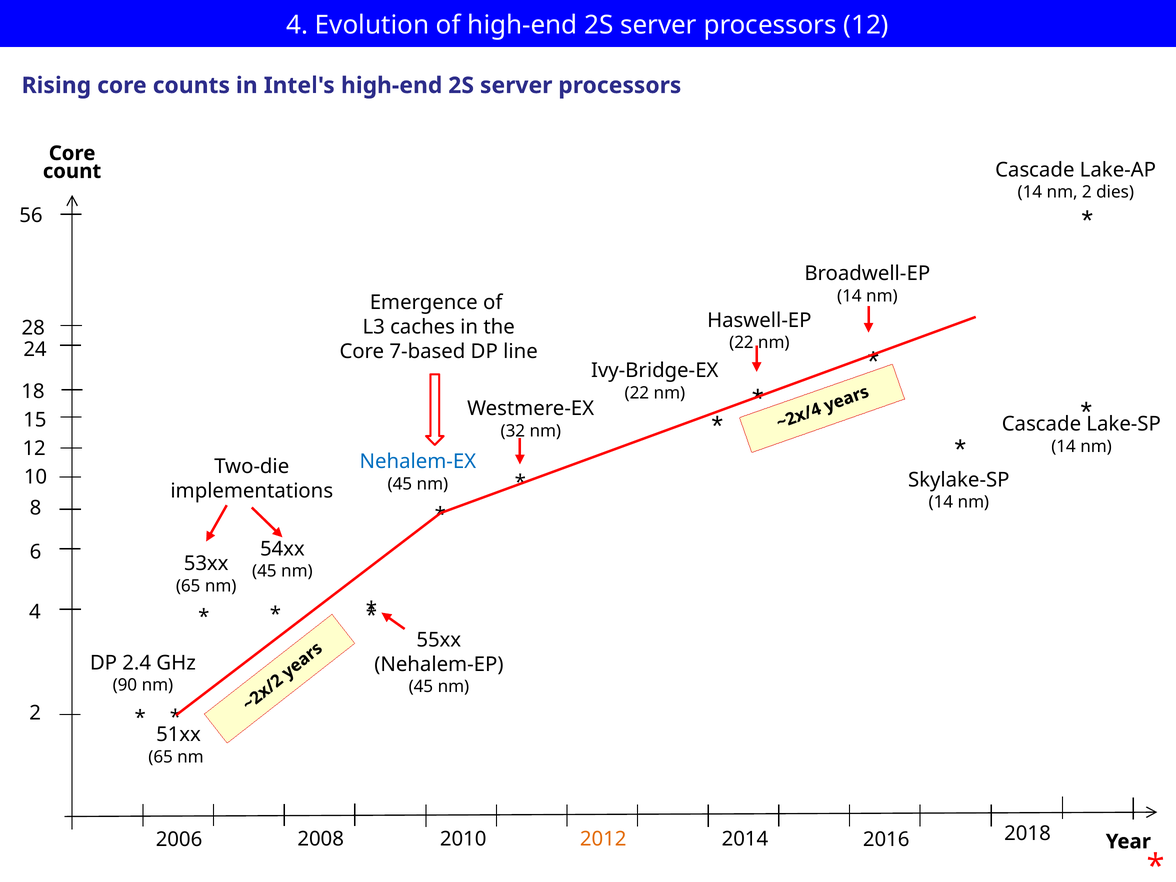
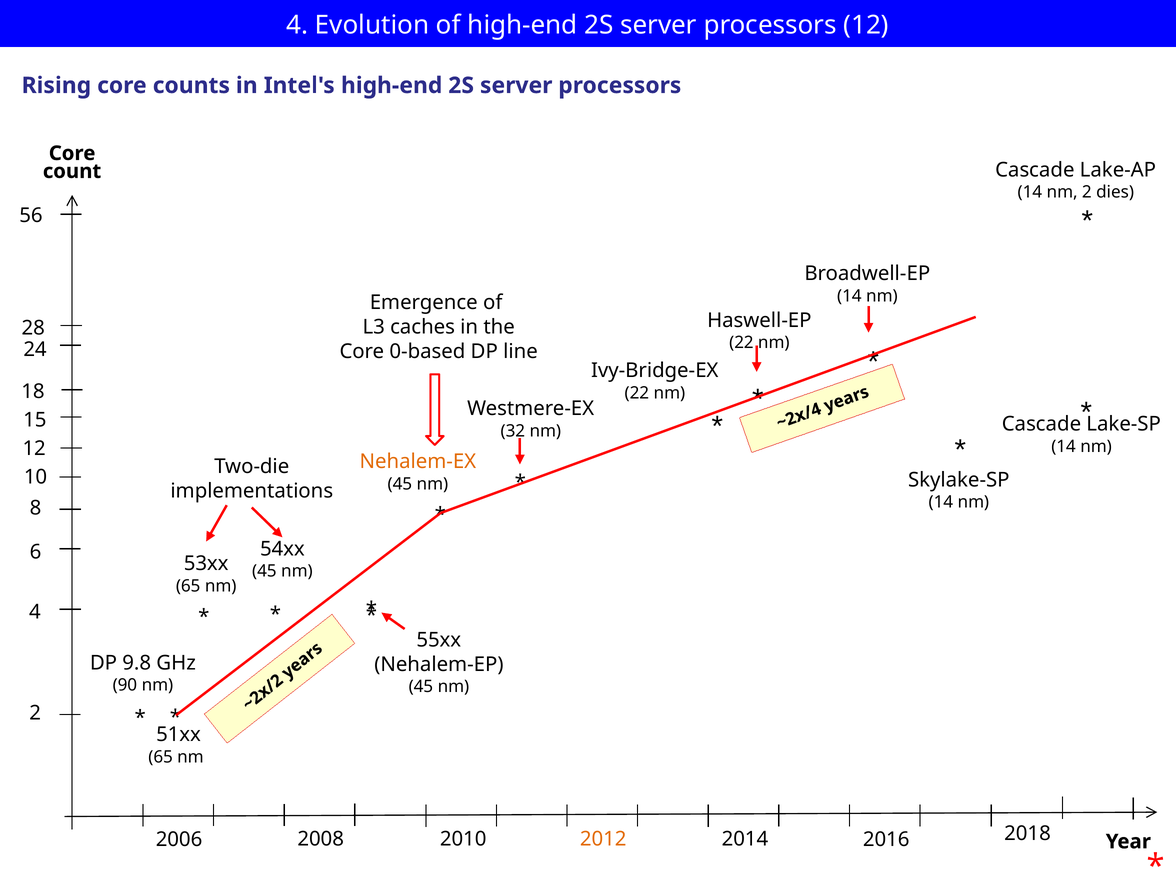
7-based: 7-based -> 0-based (427, 352)
Nehalem-EX colour: blue -> orange (418, 462)
2.4: 2.4 -> 9.8 (137, 663)
